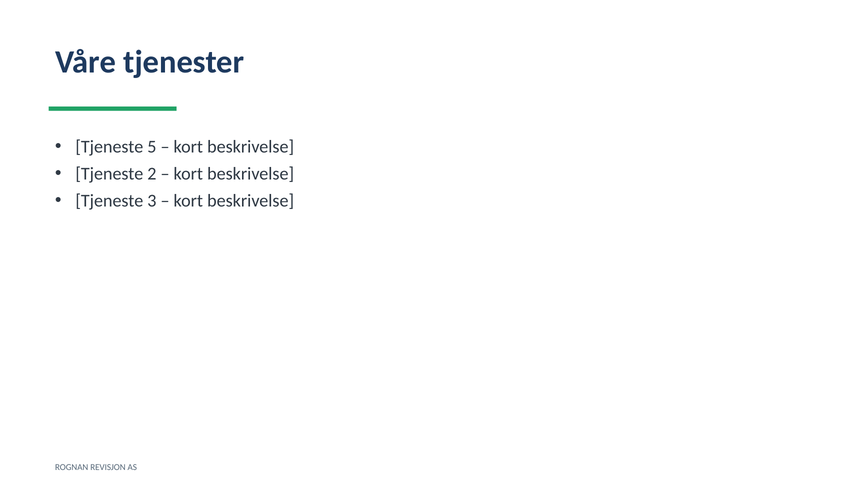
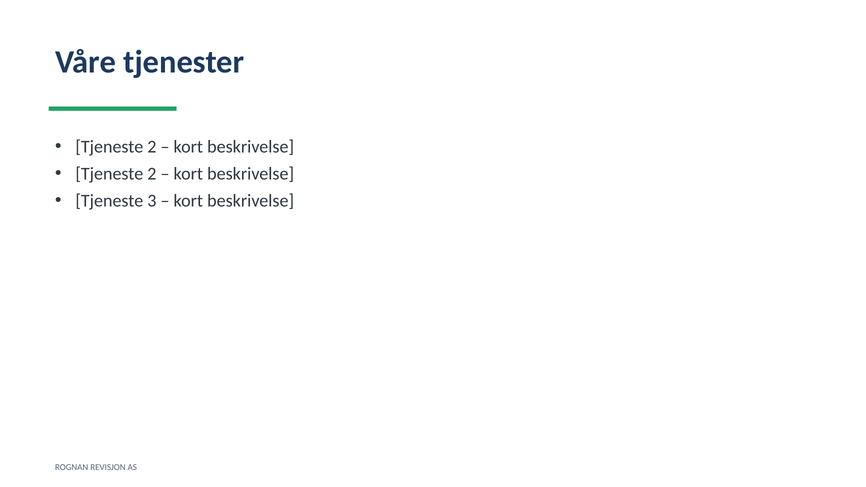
5: 5 -> 2 (152, 147)
